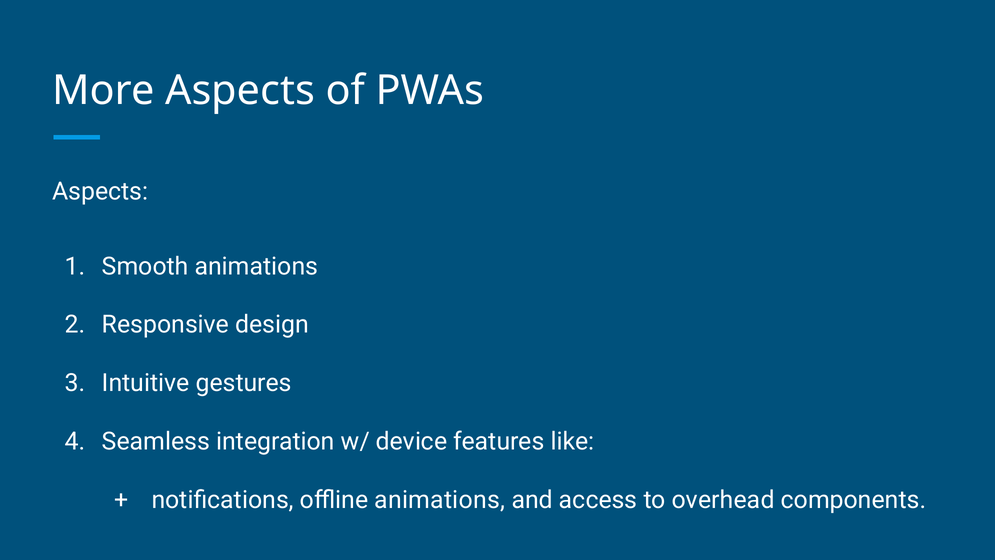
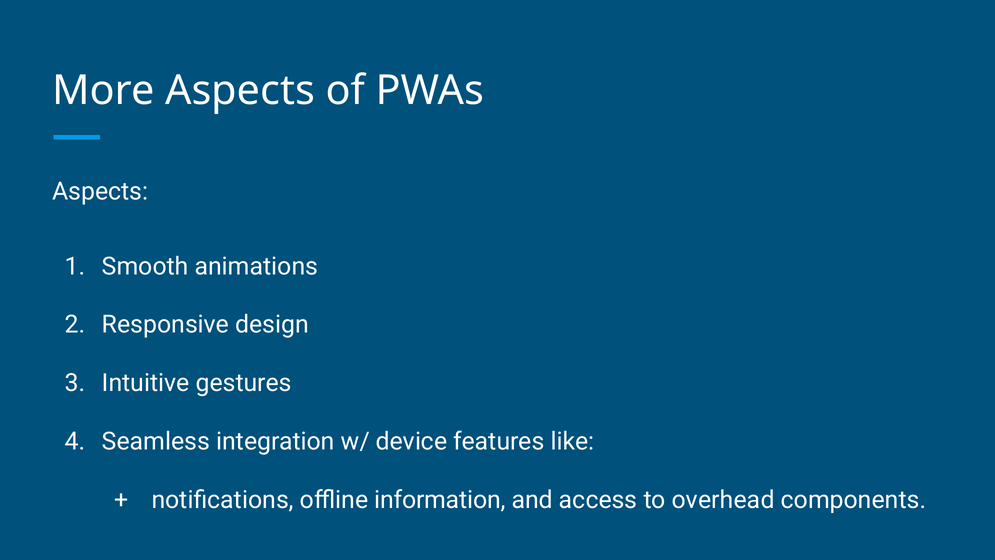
offline animations: animations -> information (440, 500)
